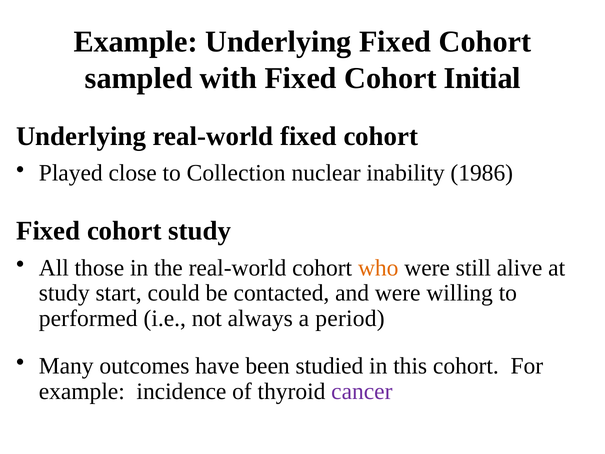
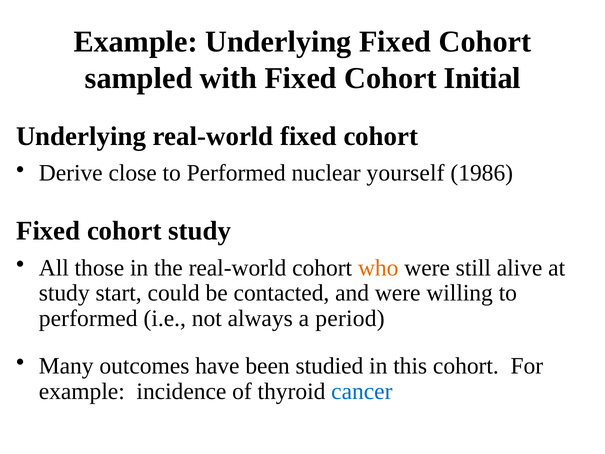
Played: Played -> Derive (71, 173)
close to Collection: Collection -> Performed (236, 173)
inability: inability -> yourself (405, 173)
cancer colour: purple -> blue (362, 391)
